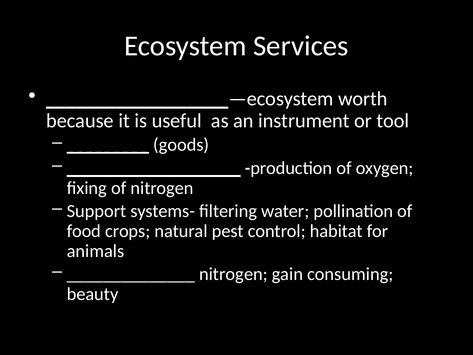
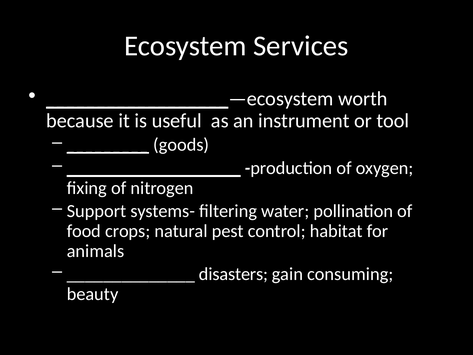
nitrogen: nitrogen -> disasters (234, 274)
